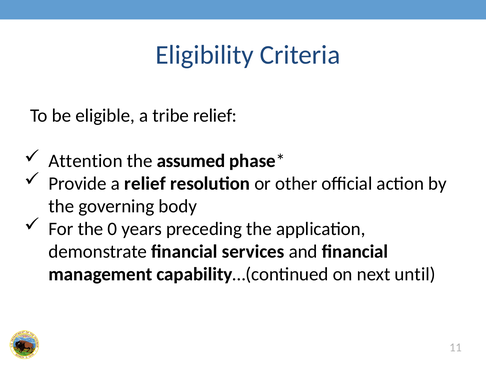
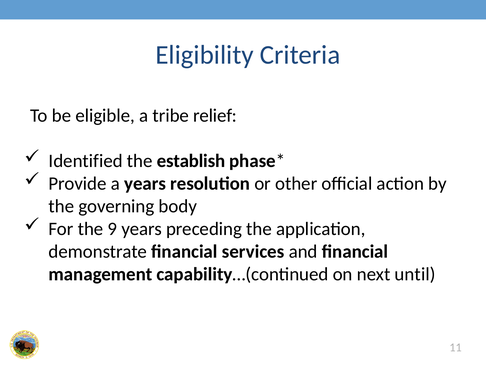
Attention: Attention -> Identified (86, 161)
assumed: assumed -> establish (191, 161)
a relief: relief -> years (145, 183)
0: 0 -> 9 (112, 229)
